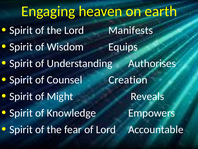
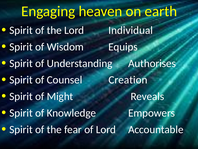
Manifests: Manifests -> Individual (131, 30)
